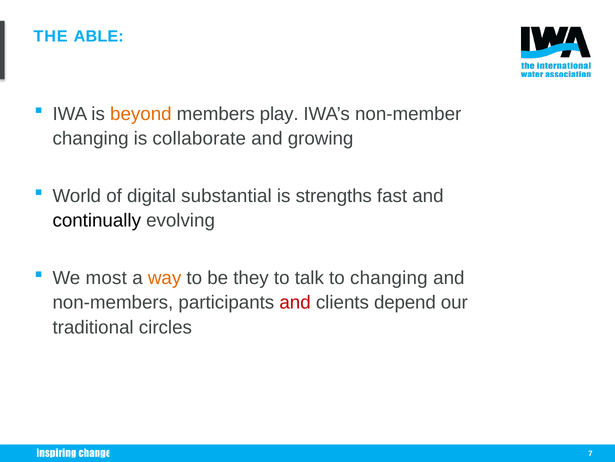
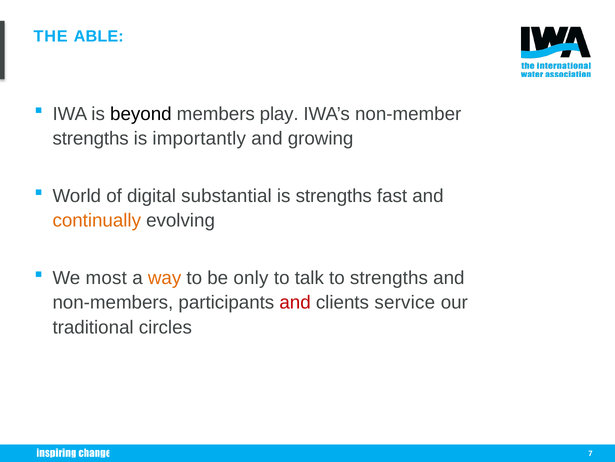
beyond colour: orange -> black (141, 114)
changing: changing -> strengths (91, 138)
collaborate: collaborate -> importantly (199, 138)
continually colour: black -> orange (97, 220)
they: they -> only (251, 277)
to changing: changing -> strengths (389, 277)
depend: depend -> service (405, 302)
